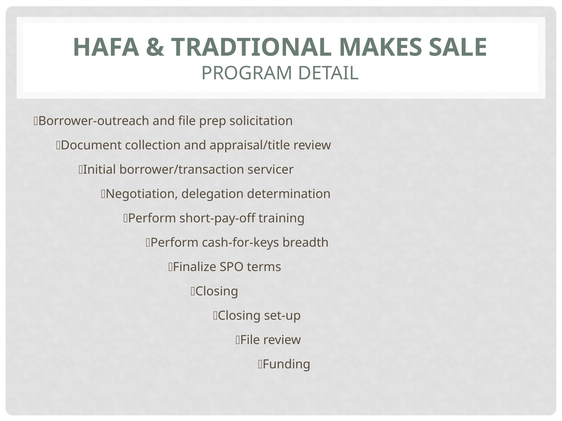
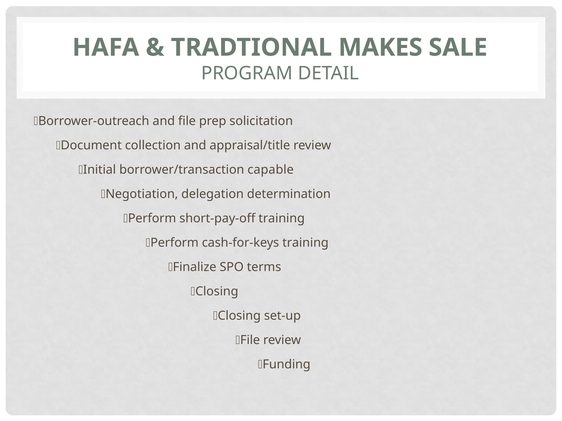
servicer: servicer -> capable (271, 170)
cash-for-keys breadth: breadth -> training (306, 243)
